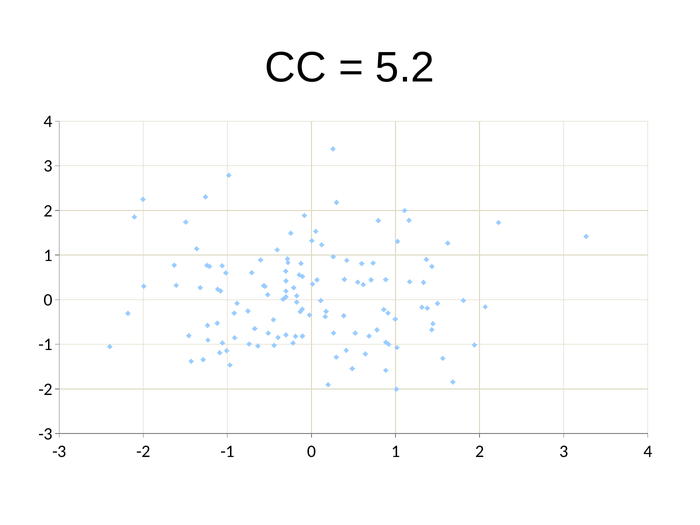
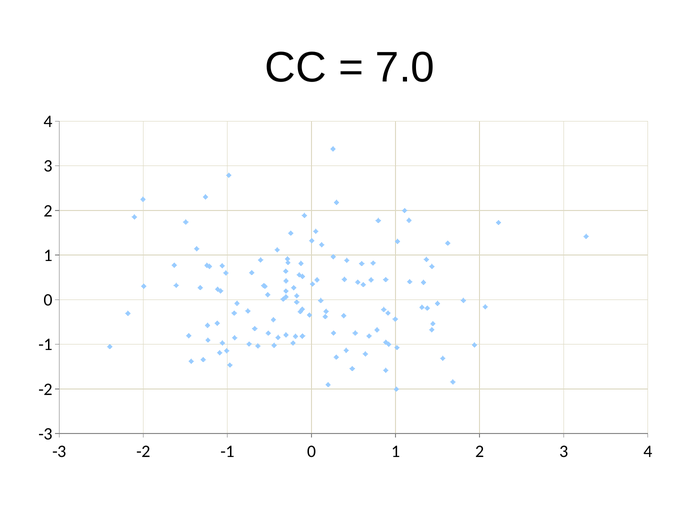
5.2: 5.2 -> 7.0 (405, 68)
